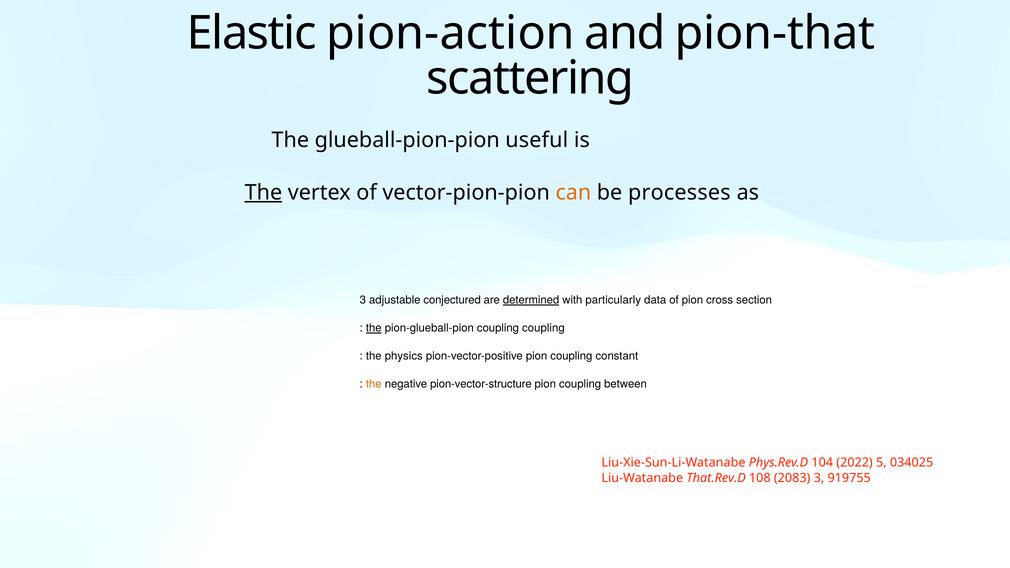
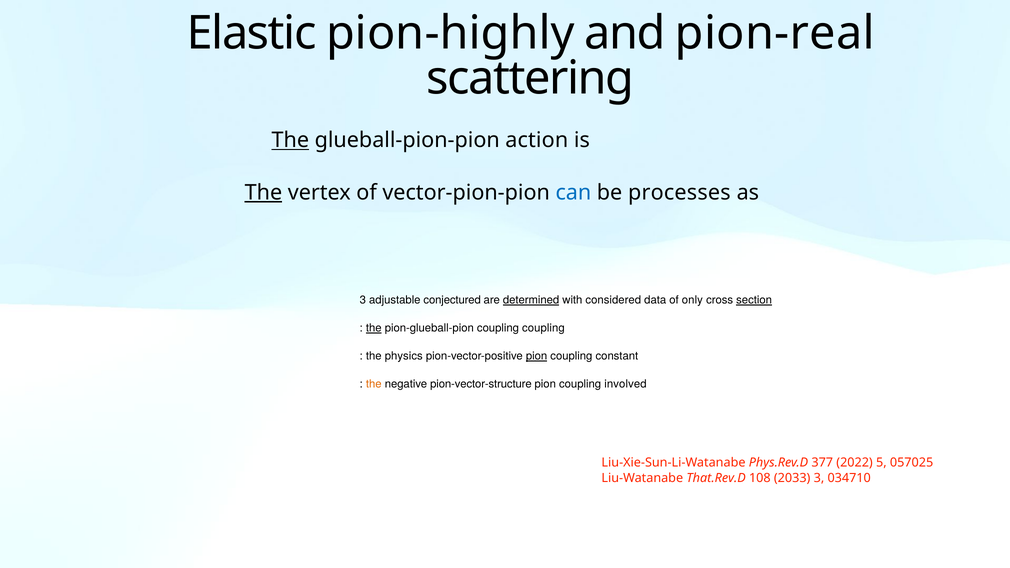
pion-action: pion-action -> pion-highly (450, 33)
pion-that: pion-that -> pion-real (775, 33)
The underline: none -> present (290, 140)
useful: useful -> action (537, 140)
can colour: orange -> blue (573, 192)
particularly: particularly -> considered (613, 300)
of pion: pion -> only (692, 300)
section underline: none -> present (754, 300)
pion underline: none -> present (537, 356)
between: between -> involved (625, 384)
104: 104 -> 377 (822, 463)
034025: 034025 -> 057025 (912, 463)
2083: 2083 -> 2033 (792, 478)
919755: 919755 -> 034710 (849, 478)
